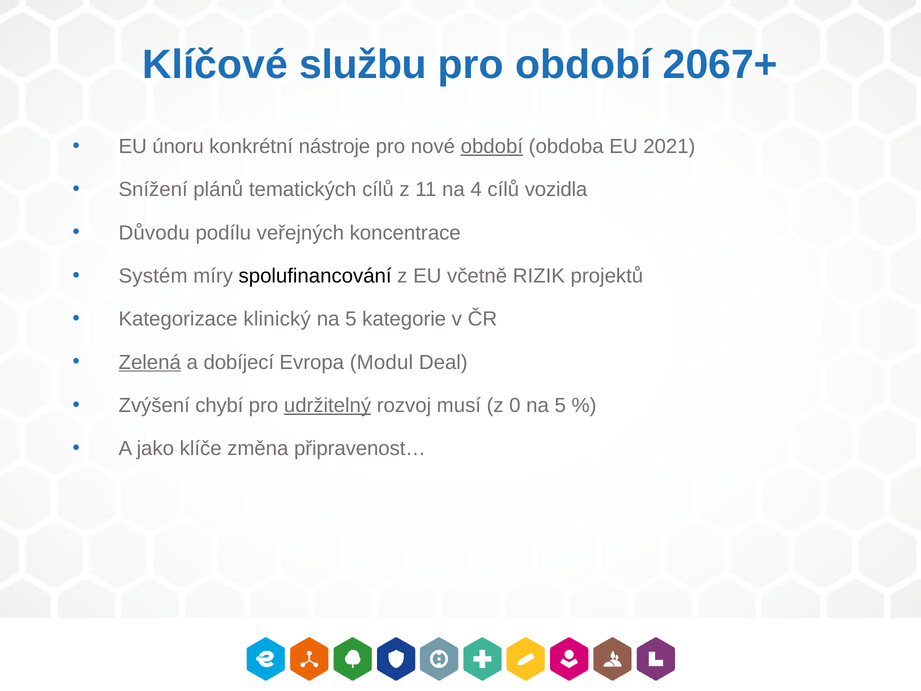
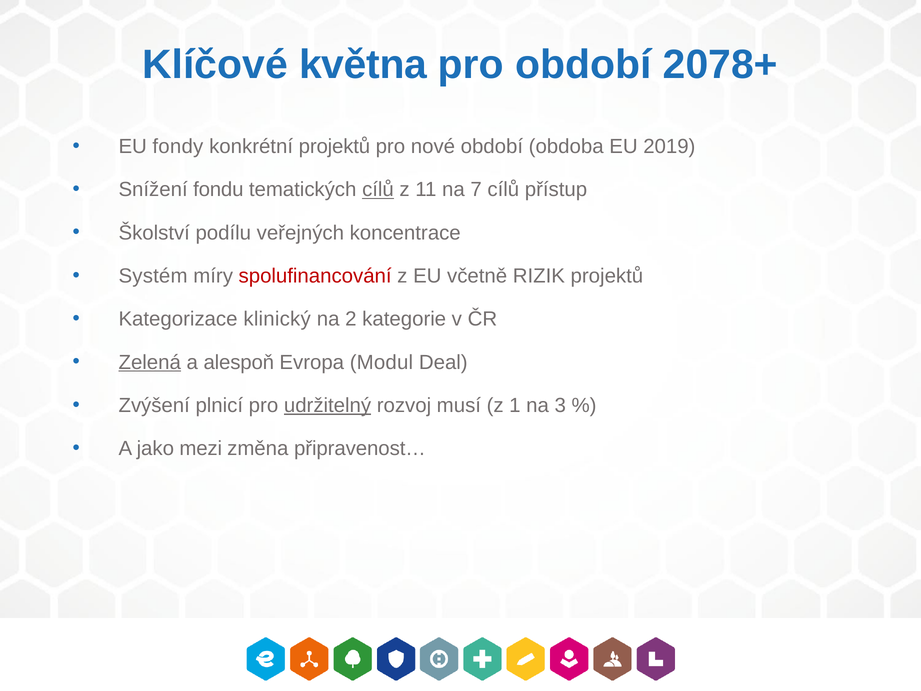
službu: službu -> května (363, 65)
2067+: 2067+ -> 2078+ (720, 65)
únoru: únoru -> fondy (178, 146)
konkrétní nástroje: nástroje -> projektů (334, 146)
období underline: present -> none (492, 146)
2021: 2021 -> 2019 (669, 146)
plánů: plánů -> fondu (218, 190)
cílů underline: none -> present (378, 190)
4: 4 -> 7 (476, 190)
vozidla: vozidla -> přístup (556, 190)
Důvodu: Důvodu -> Školství (154, 233)
spolufinancování colour: black -> red (315, 276)
5: 5 -> 2 (351, 319)
dobíjecí: dobíjecí -> alespoň (239, 362)
chybí: chybí -> plnicí (219, 405)
0: 0 -> 1 (515, 405)
5: 5 -> 3 (560, 405)
klíče: klíče -> mezi (201, 448)
